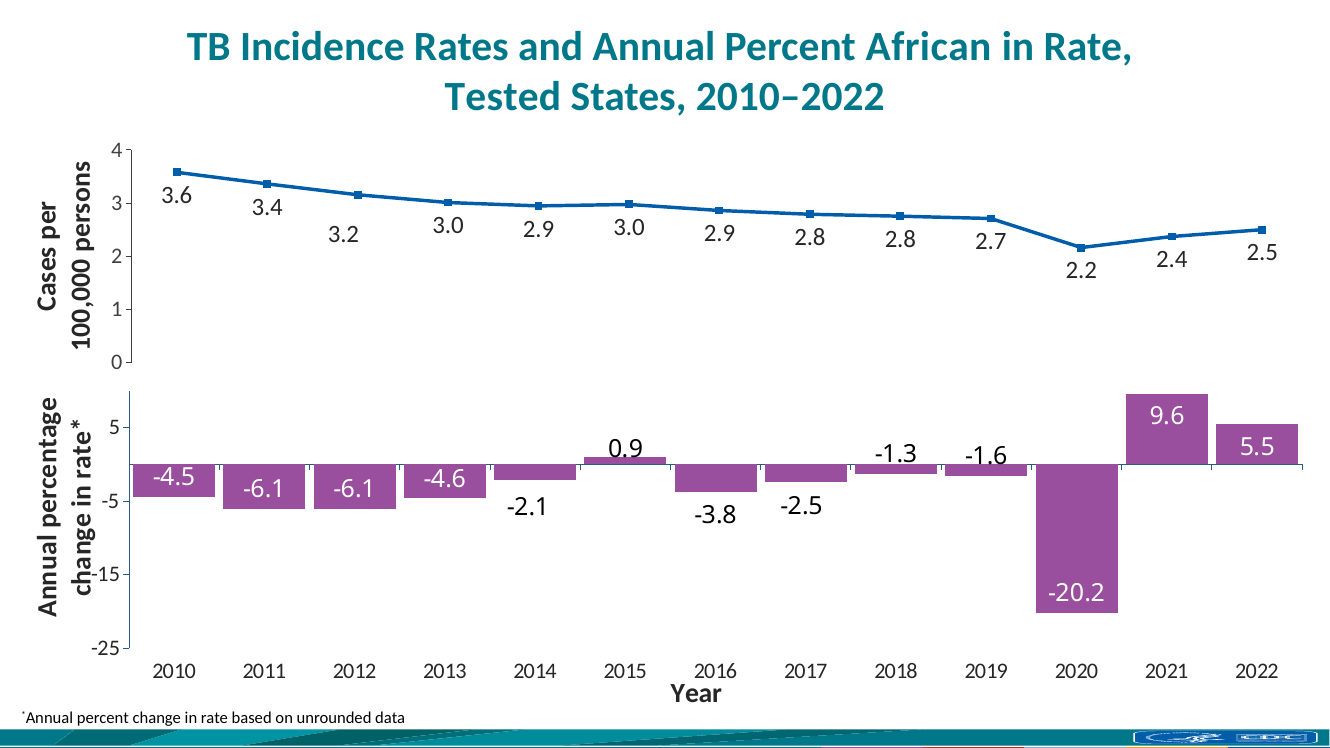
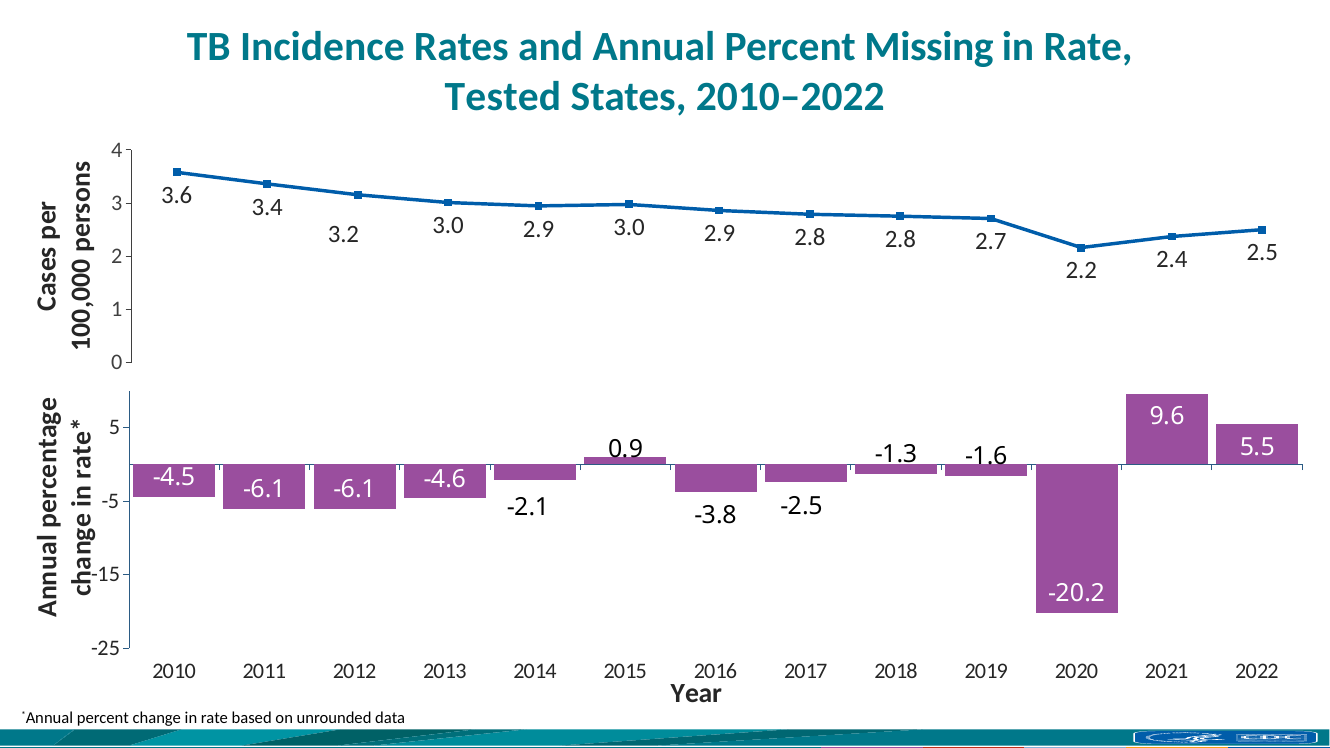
African: African -> Missing (929, 47)
